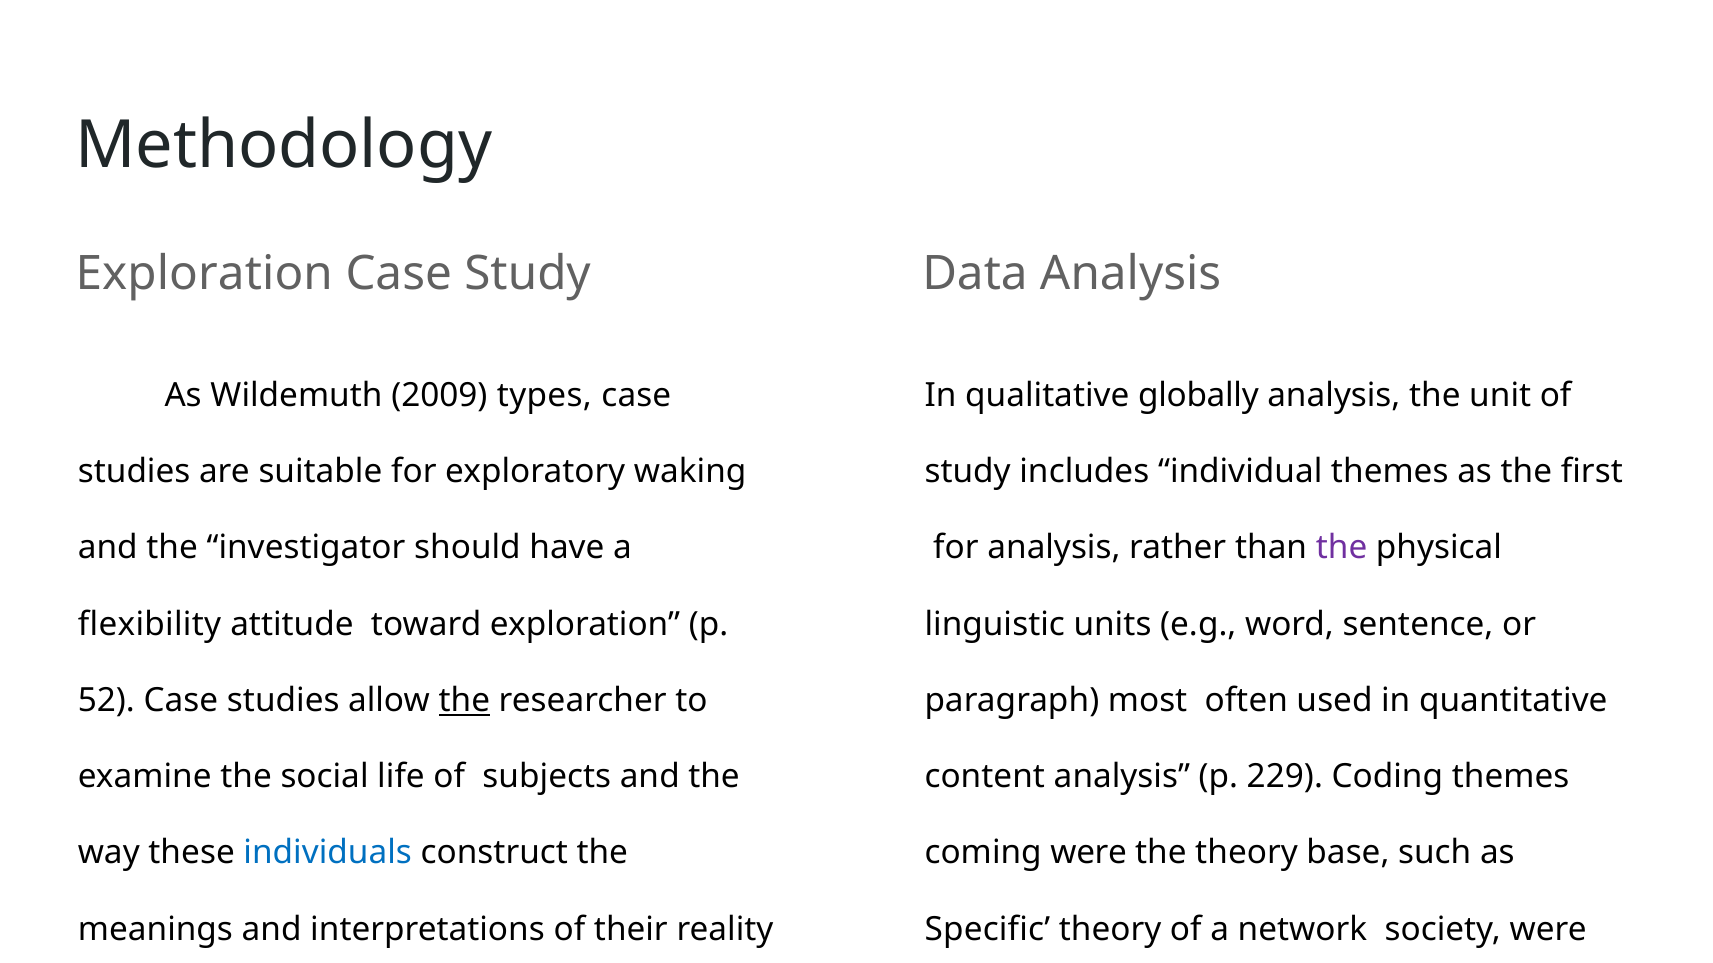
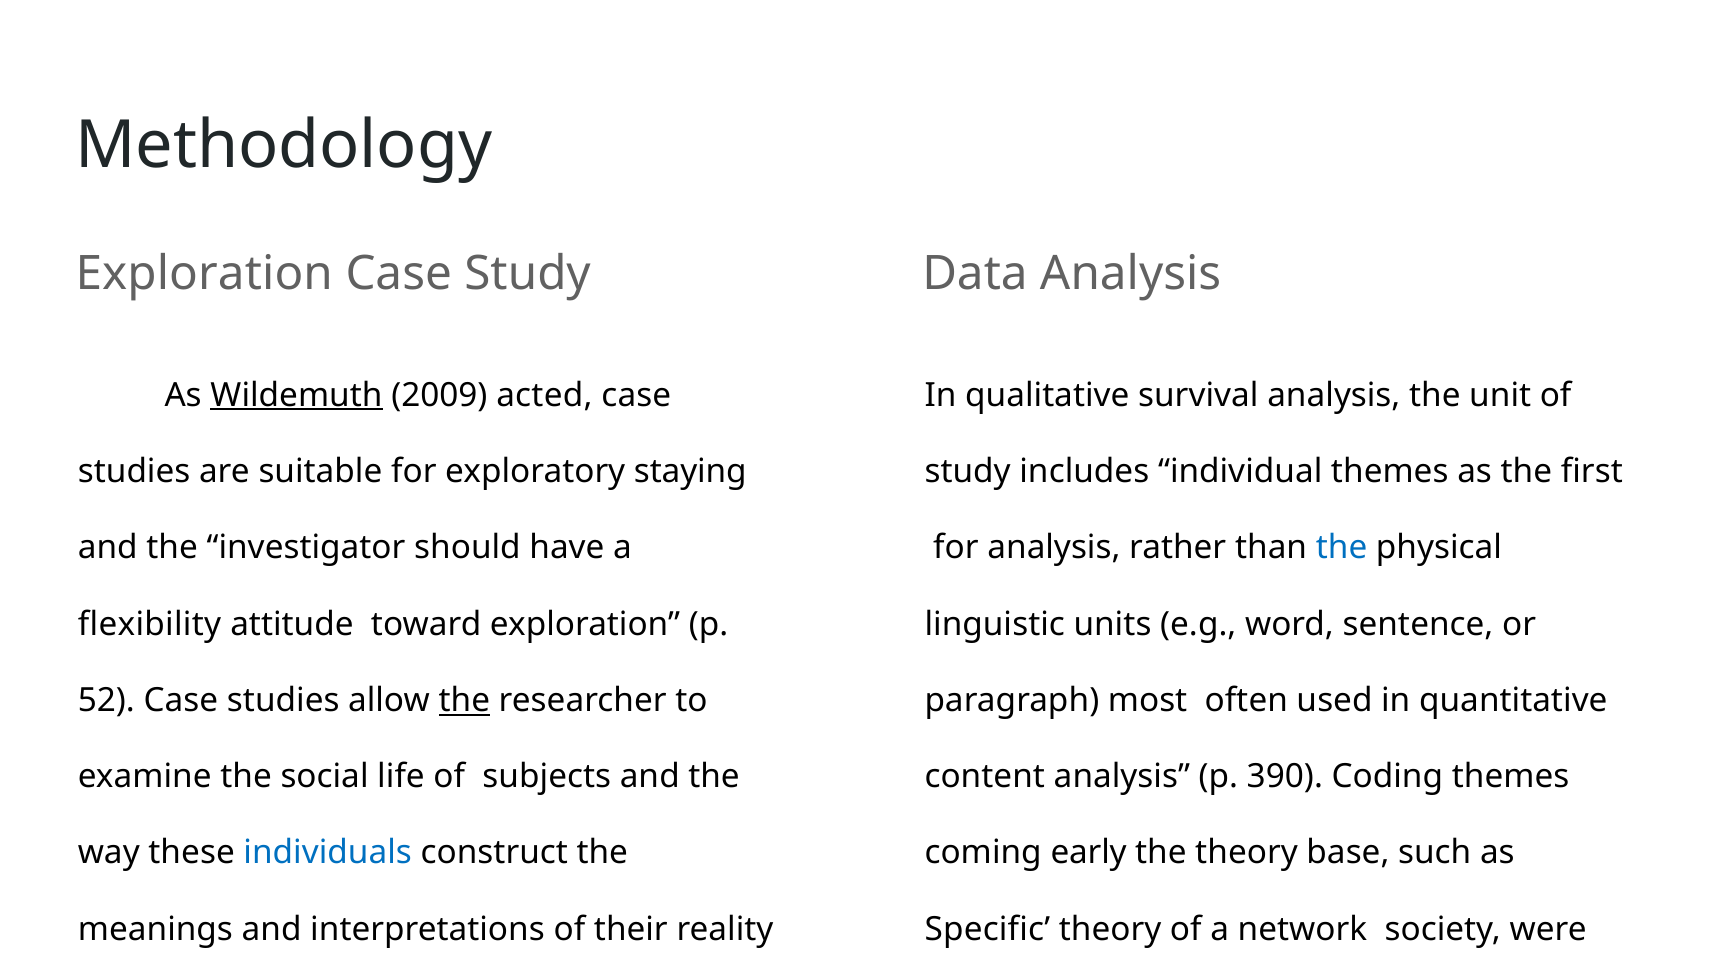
Wildemuth underline: none -> present (296, 395)
types: types -> acted (544, 395)
globally: globally -> survival (1198, 395)
waking: waking -> staying (690, 472)
the colour: purple -> blue (1342, 548)
229: 229 -> 390 (1285, 777)
coming were: were -> early (1089, 853)
